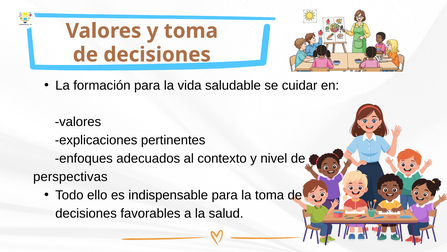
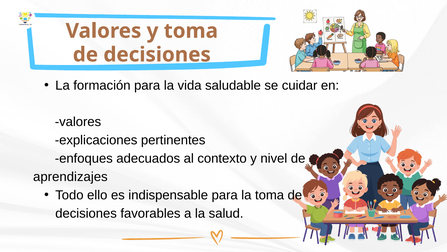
perspectivas: perspectivas -> aprendizajes (70, 176)
